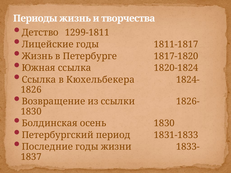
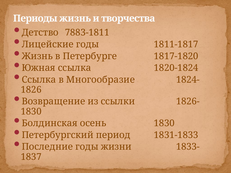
1299-1811: 1299-1811 -> 7883-1811 (87, 33)
Кюхельбекера: Кюхельбекера -> Многообразие (100, 80)
